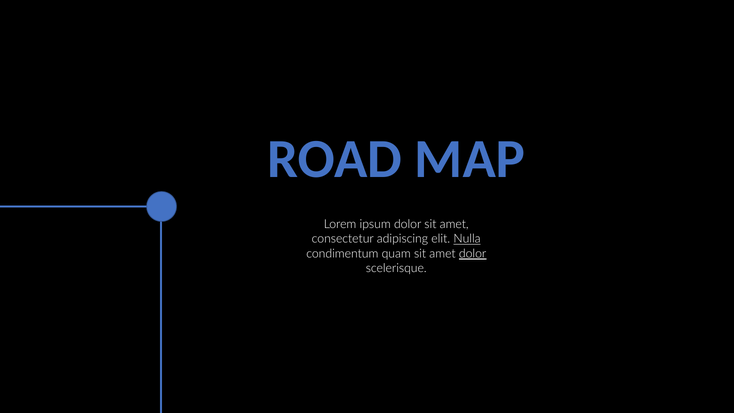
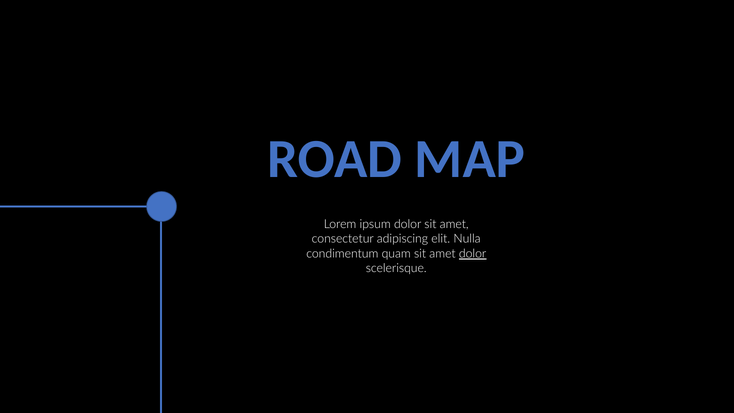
Nulla underline: present -> none (467, 239)
